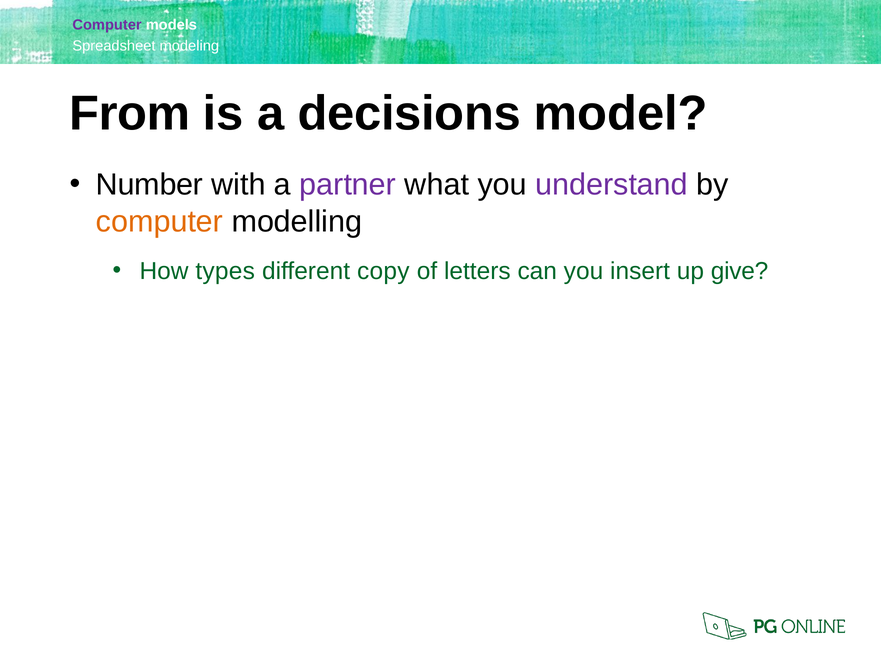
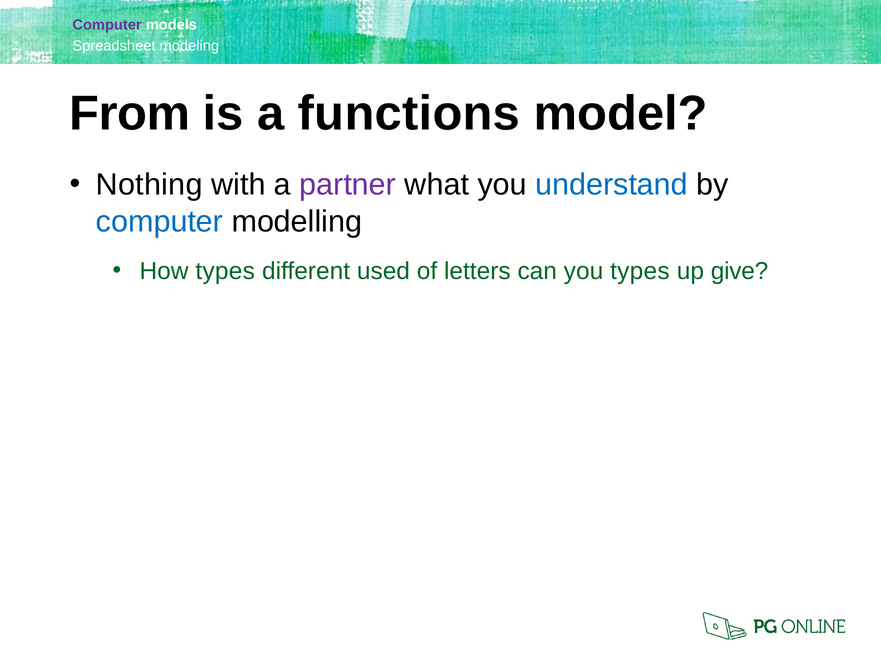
decisions: decisions -> functions (409, 113)
Number: Number -> Nothing (149, 185)
understand colour: purple -> blue (612, 185)
computer colour: orange -> blue (160, 221)
copy: copy -> used (383, 271)
you insert: insert -> types (640, 271)
